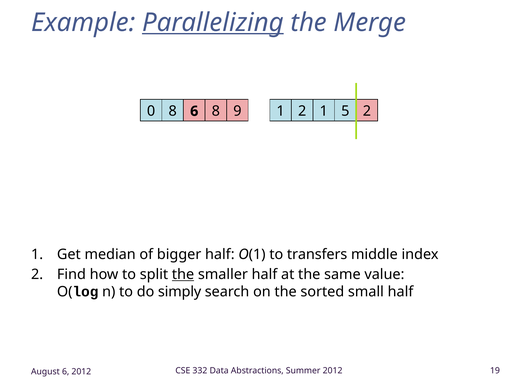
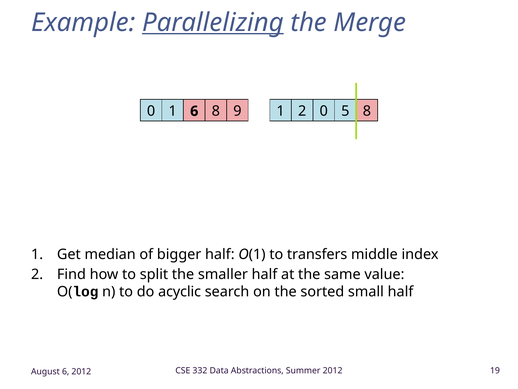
0 8: 8 -> 1 (173, 111)
1 2 1: 1 -> 0 (324, 111)
5 2: 2 -> 8 (367, 111)
the underline: present -> none (183, 274)
simply: simply -> acyclic (180, 291)
